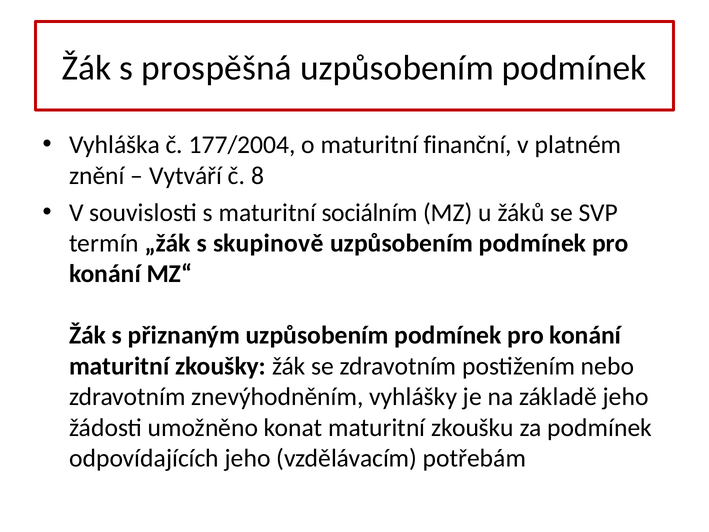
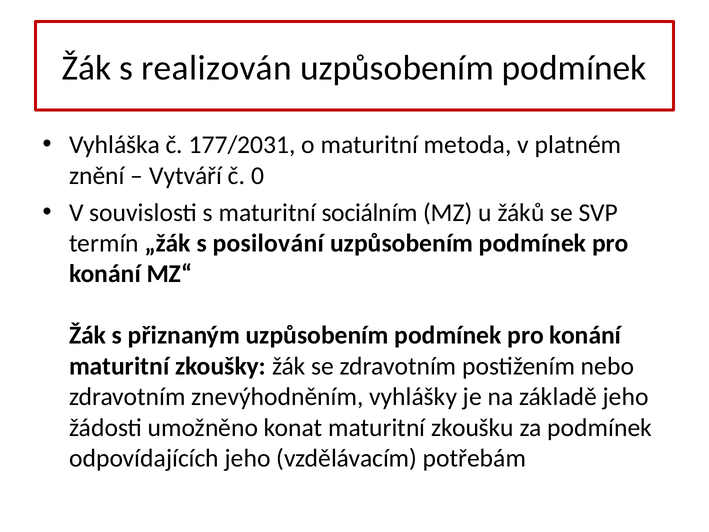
prospěšná: prospěšná -> realizován (217, 68)
177/2004: 177/2004 -> 177/2031 (242, 145)
finanční: finanční -> metoda (468, 145)
8: 8 -> 0 (257, 175)
skupinově: skupinově -> posilování (268, 243)
